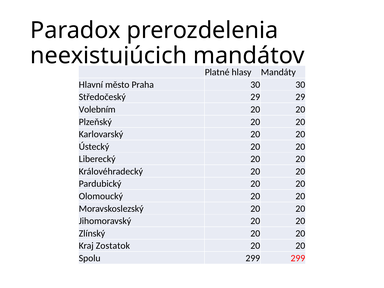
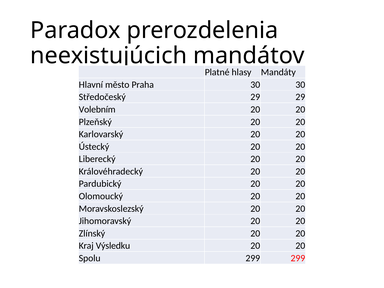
Zostatok: Zostatok -> Výsledku (113, 246)
